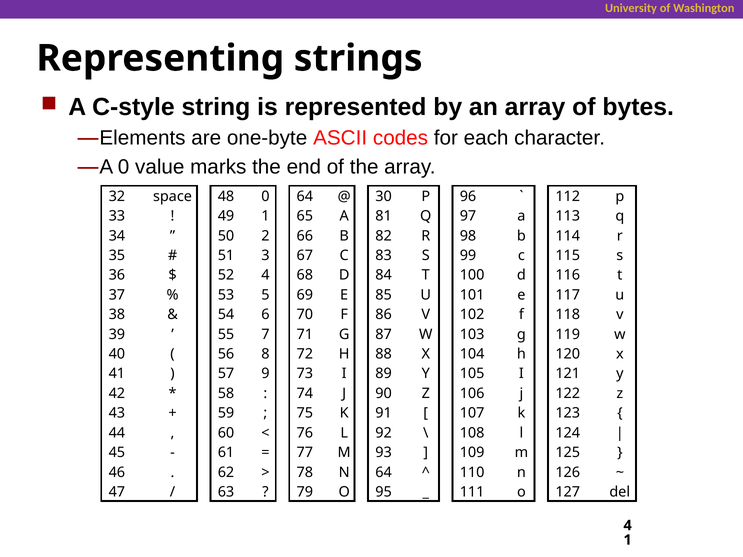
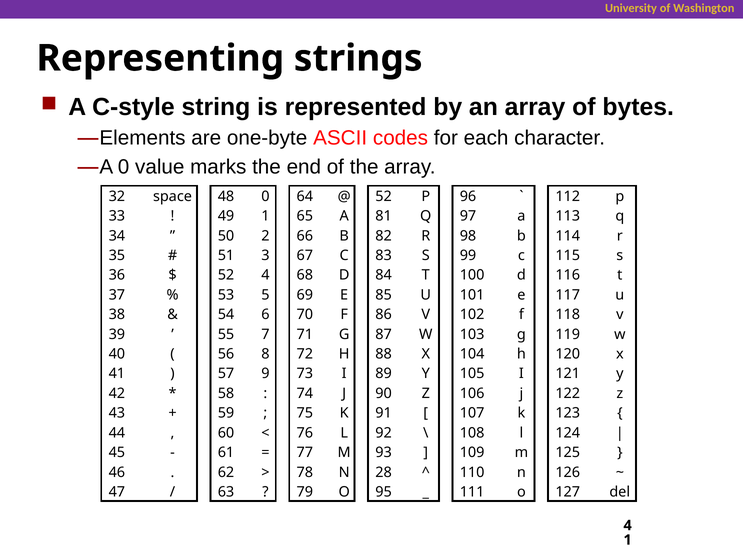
30: 30 -> 52 (384, 196)
N 64: 64 -> 28 (384, 472)
